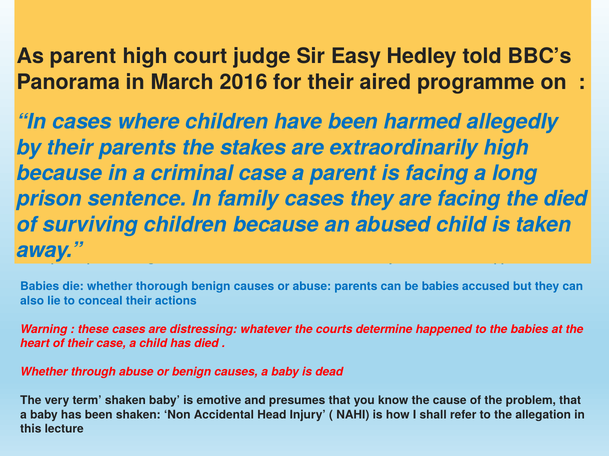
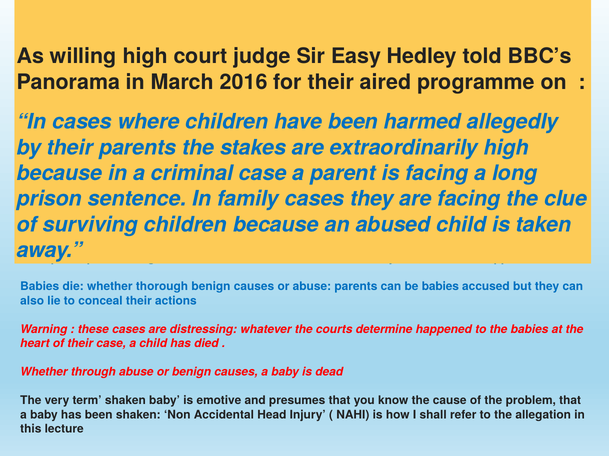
As parent: parent -> willing (83, 56)
the died: died -> clue (566, 199)
